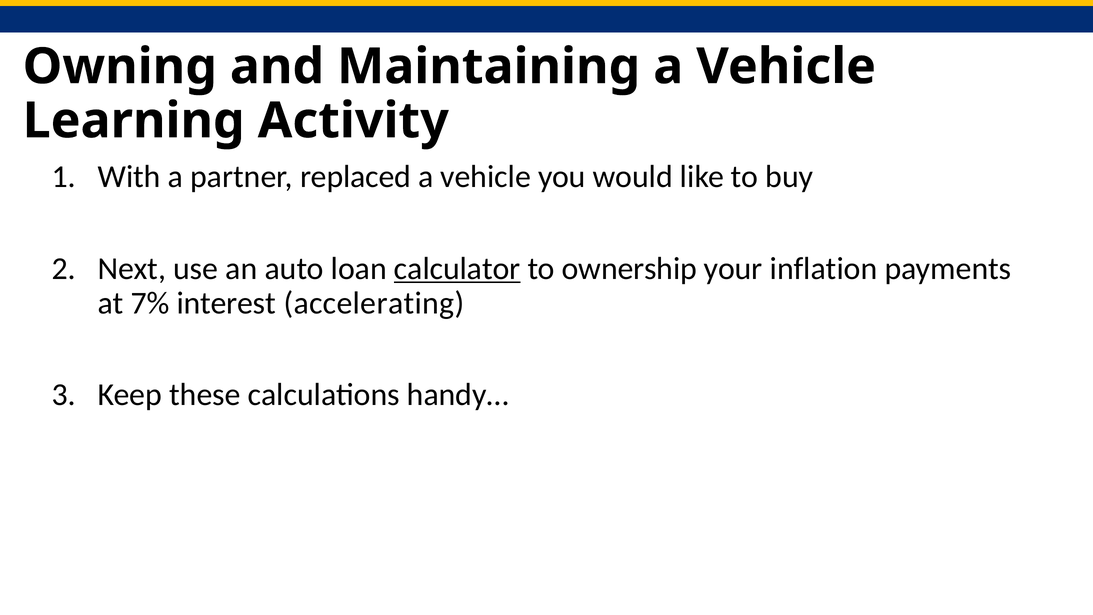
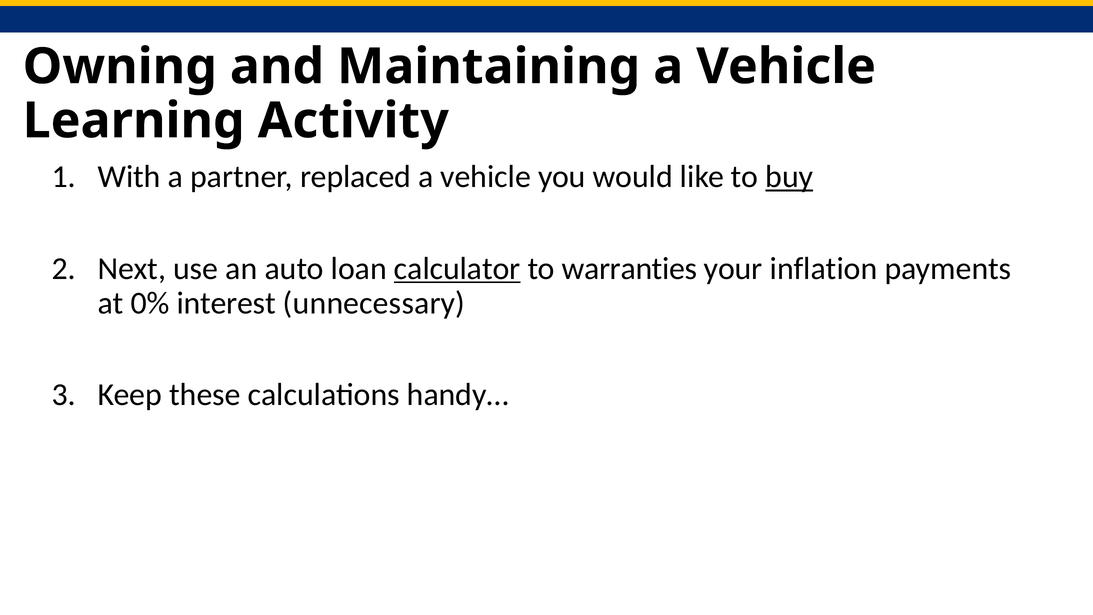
buy underline: none -> present (789, 177)
ownership: ownership -> warranties (629, 268)
7%: 7% -> 0% (150, 303)
accelerating: accelerating -> unnecessary (374, 303)
